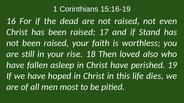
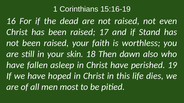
rise: rise -> skin (75, 54)
loved: loved -> dawn (130, 54)
